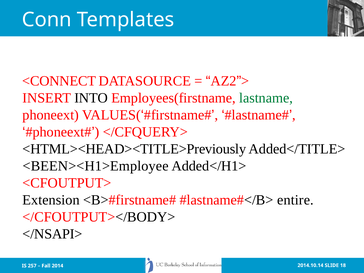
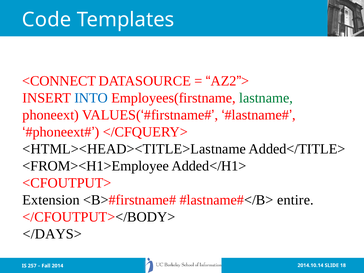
Conn: Conn -> Code (47, 20)
INTO colour: black -> blue (91, 98)
<HTML><HEAD><TITLE>Previously: <HTML><HEAD><TITLE>Previously -> <HTML><HEAD><TITLE>Lastname (134, 149)
<BEEN><H1>Employee: <BEEN><H1>Employee -> <FROM><H1>Employee (96, 166)
</NSAPI>: </NSAPI> -> </DAYS> (52, 234)
